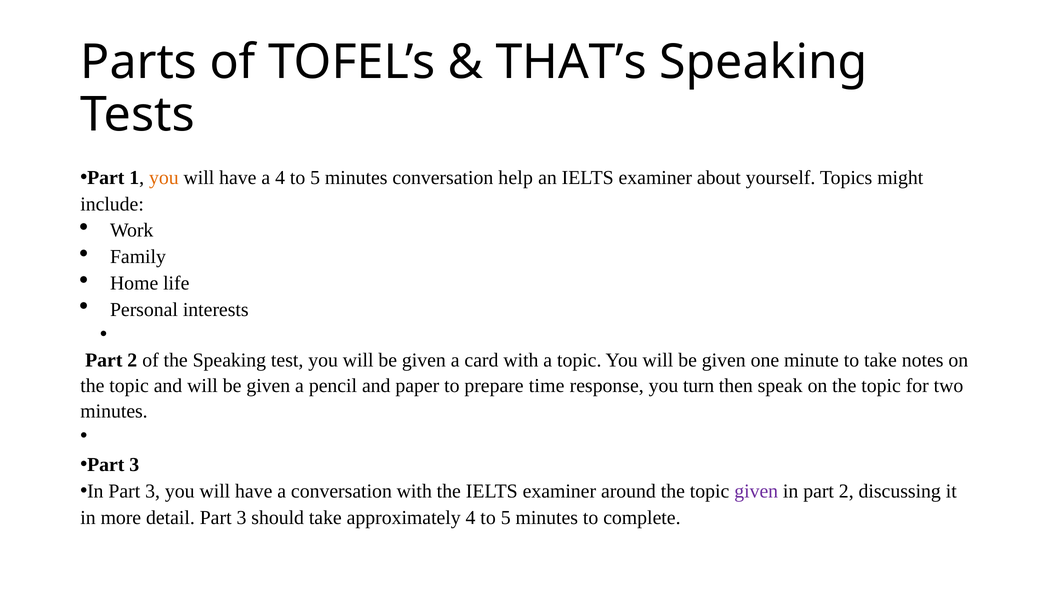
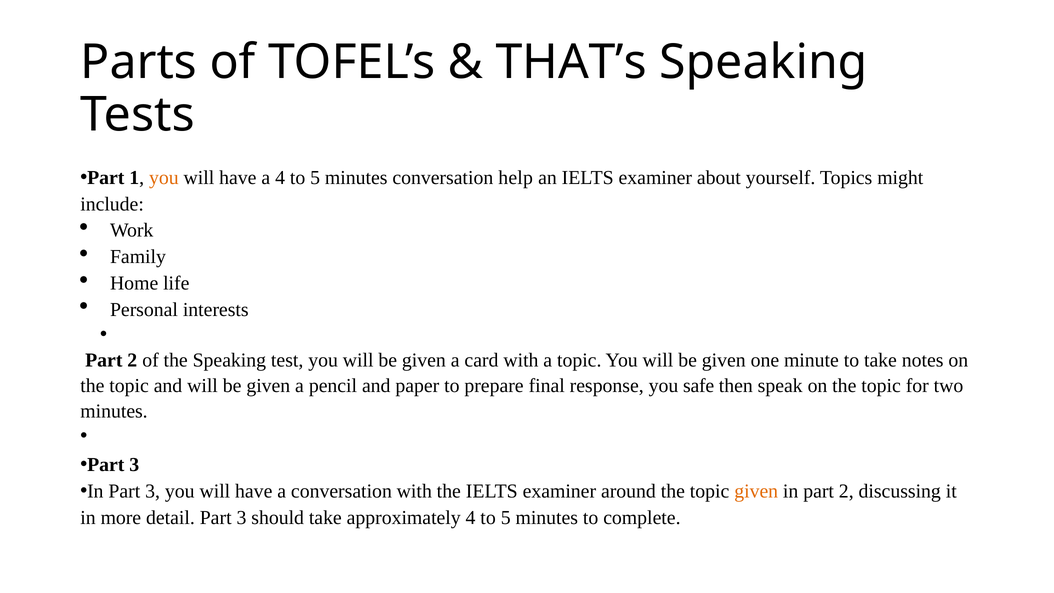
time: time -> final (547, 386)
turn: turn -> safe (699, 386)
given colour: purple -> orange (756, 491)
